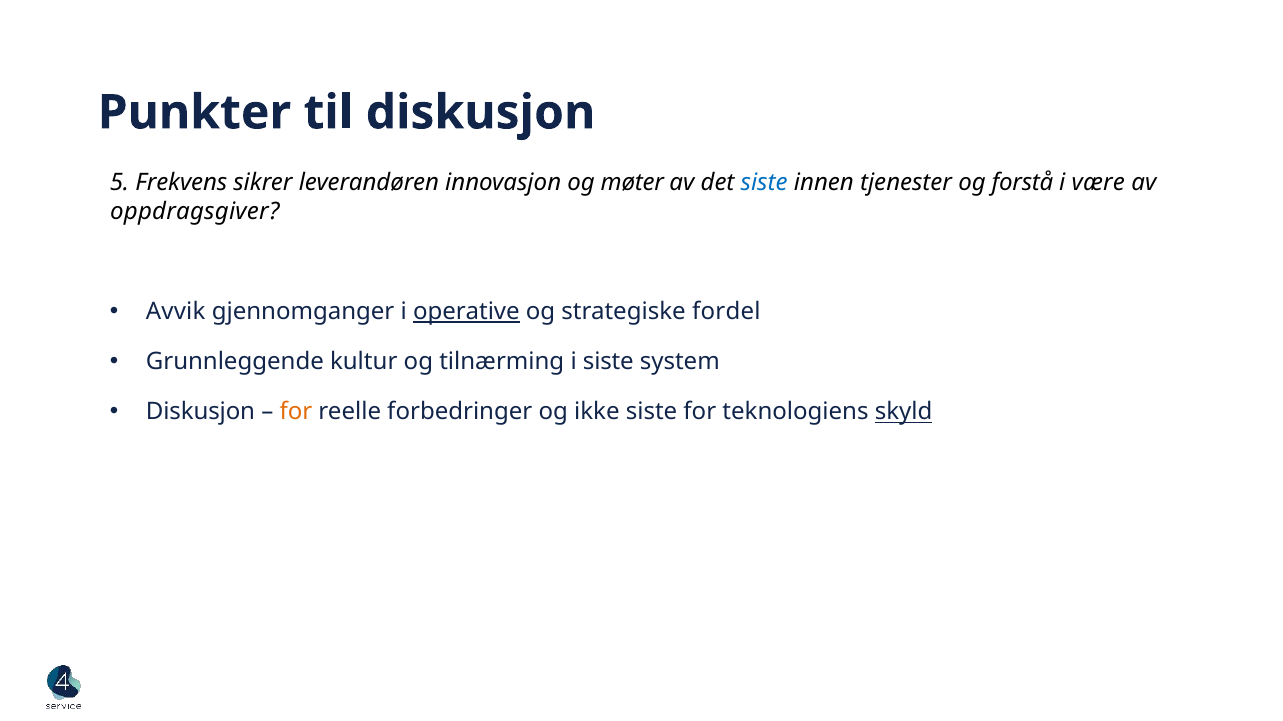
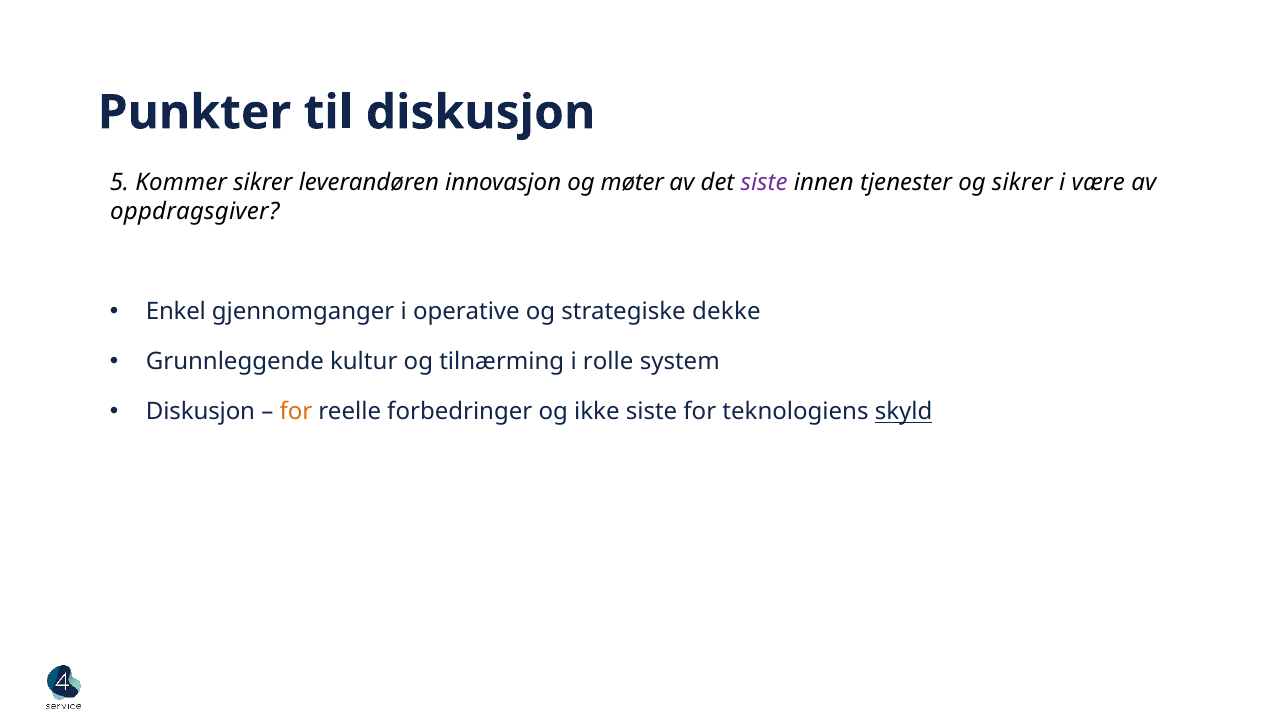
Frekvens: Frekvens -> Kommer (181, 183)
siste colour: blue -> purple (764, 183)
og forstå: forstå -> sikrer (1022, 183)
Avvik: Avvik -> Enkel (176, 312)
operative underline: present -> none (466, 312)
fordel: fordel -> dekke (726, 312)
i siste: siste -> rolle (608, 362)
